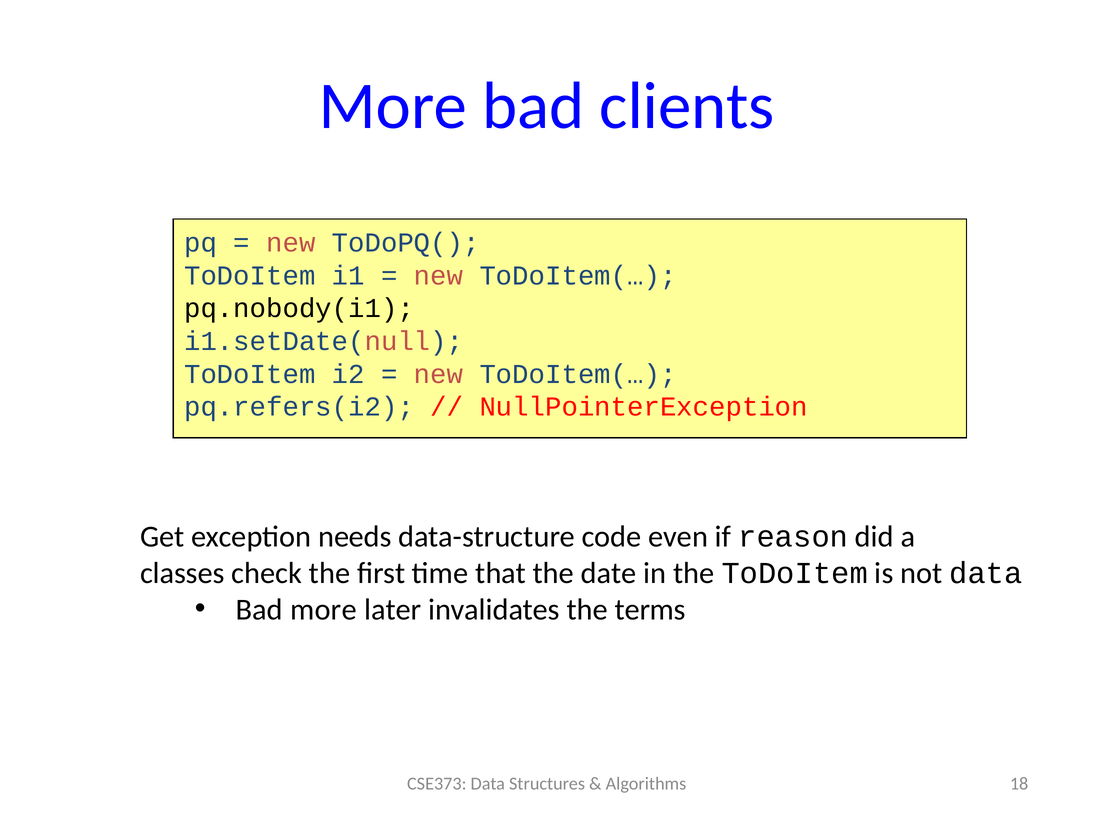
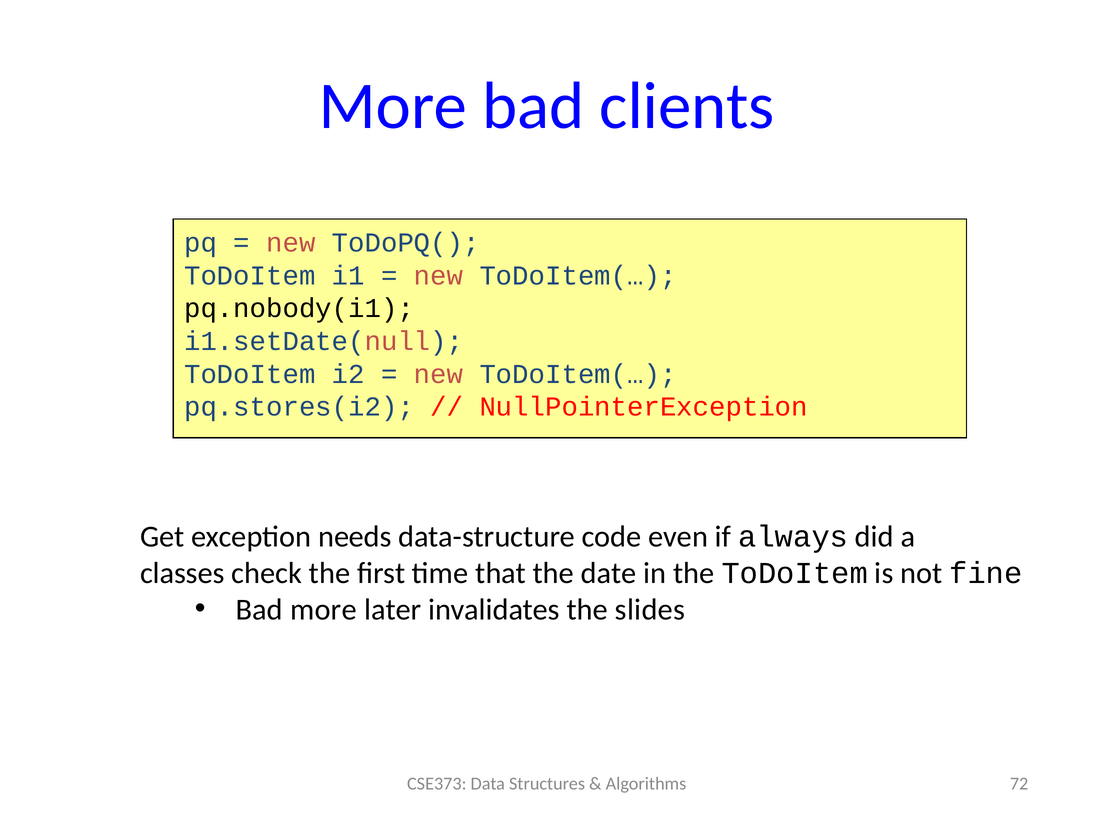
pq.refers(i2: pq.refers(i2 -> pq.stores(i2 (299, 407)
reason: reason -> always (793, 536)
not data: data -> fine (986, 573)
terms: terms -> slides (650, 609)
18: 18 -> 72 (1019, 783)
